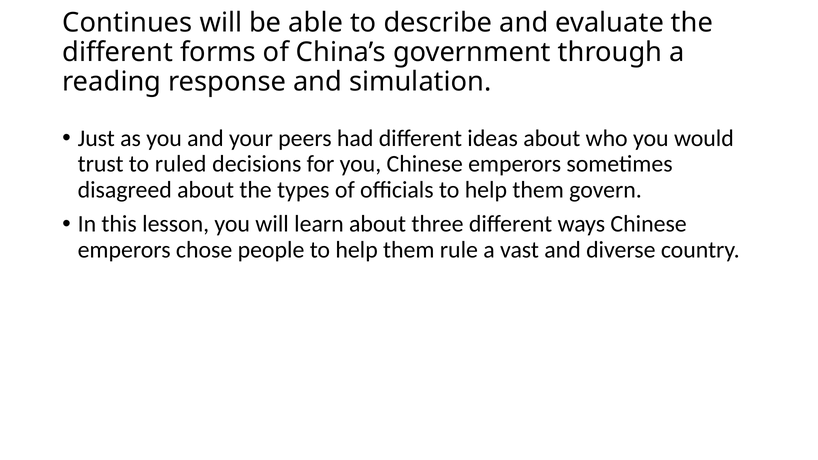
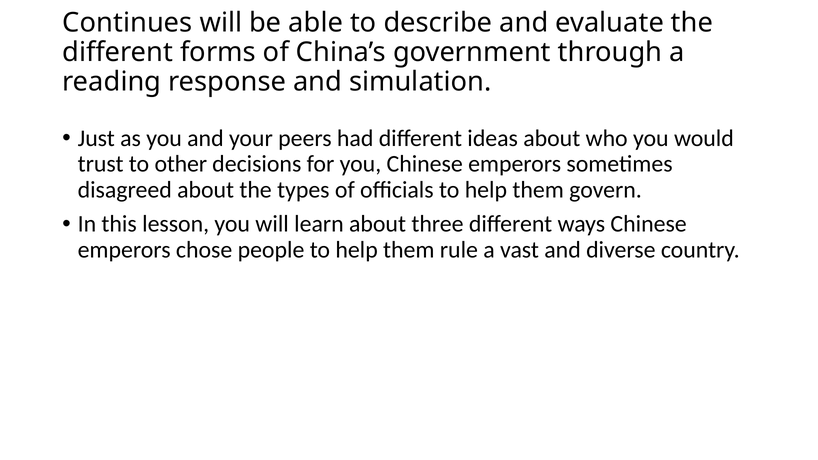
ruled: ruled -> other (181, 164)
